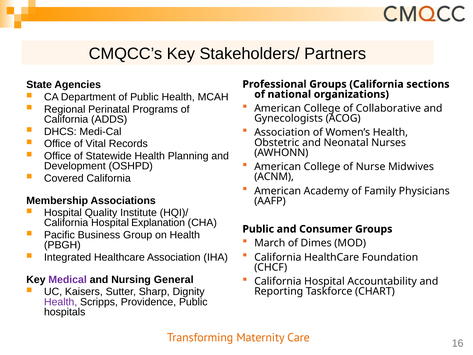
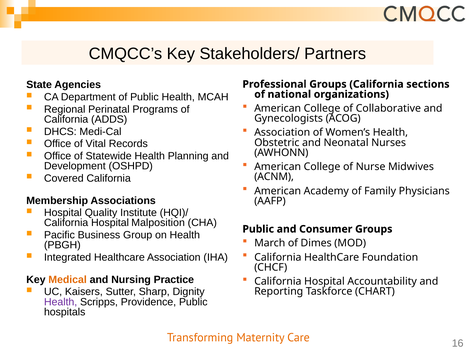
Explanation: Explanation -> Malposition (158, 223)
Medical colour: purple -> orange (68, 279)
General: General -> Practice (174, 279)
